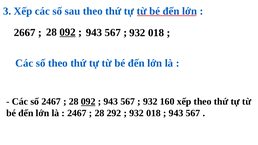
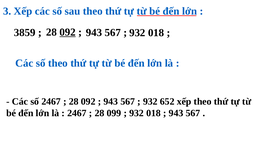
2667: 2667 -> 3859 (25, 33)
092 underline: present -> none (88, 102)
160: 160 -> 652 (167, 102)
292: 292 -> 099 (114, 113)
